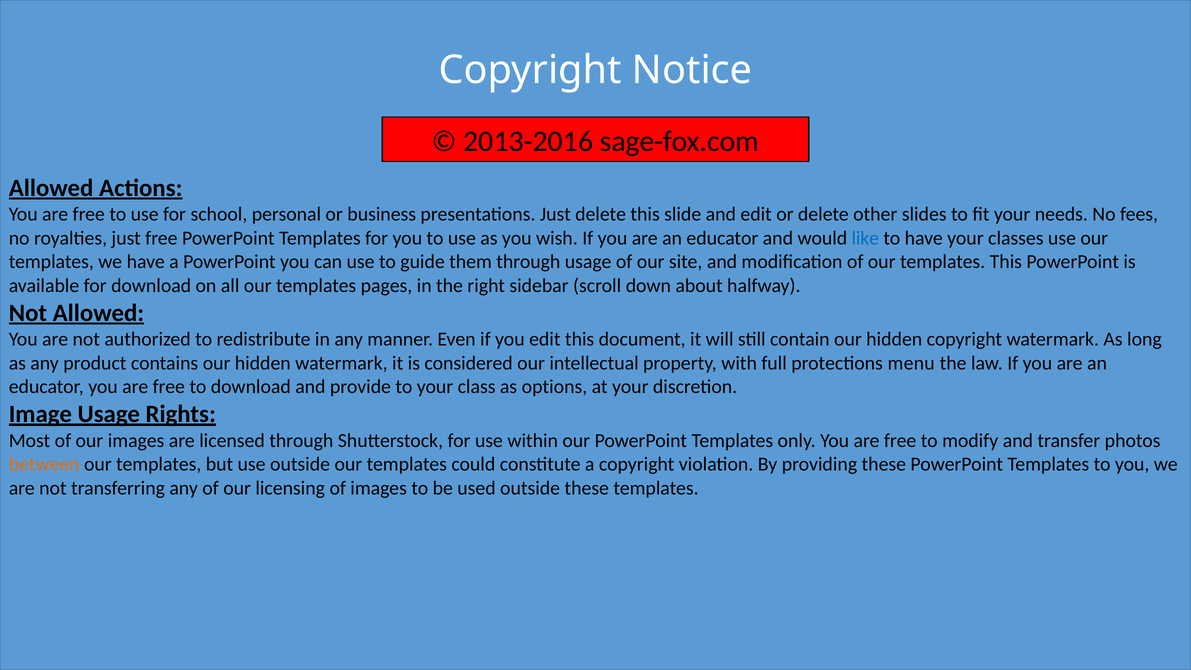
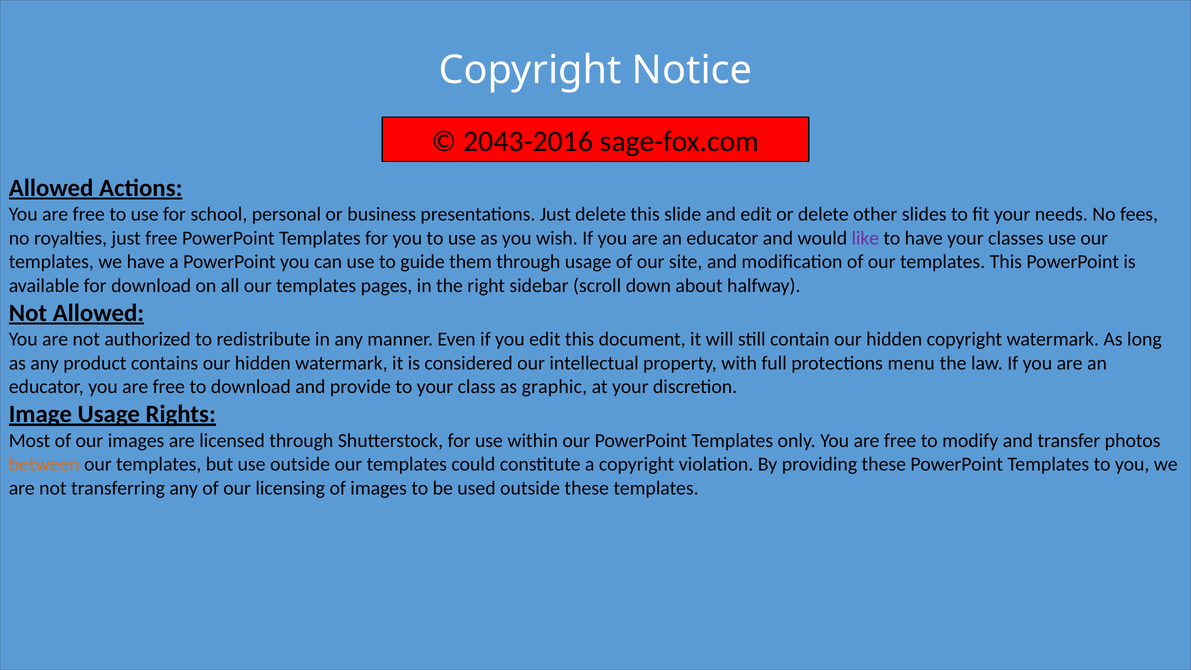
2013-2016: 2013-2016 -> 2043-2016 (528, 141)
like colour: blue -> purple (865, 238)
options: options -> graphic (554, 387)
